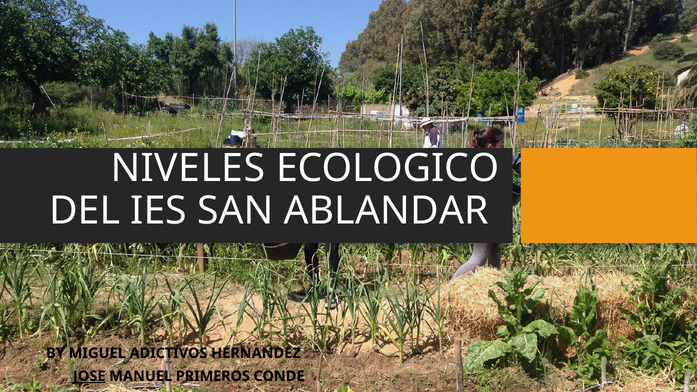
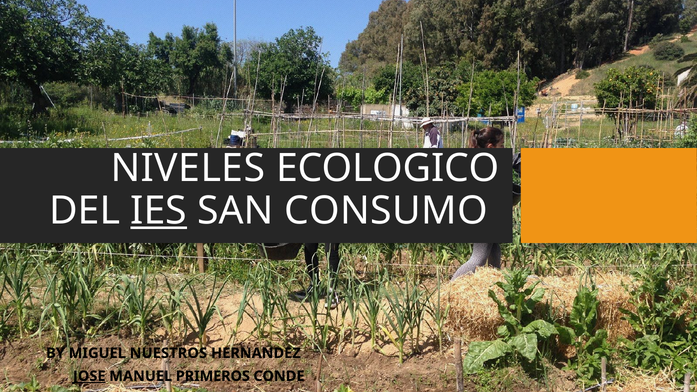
IES underline: none -> present (159, 211)
ABLANDAR: ABLANDAR -> CONSUMO (386, 211)
ADICTIVOS: ADICTIVOS -> NUESTROS (168, 353)
